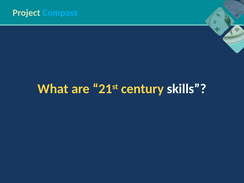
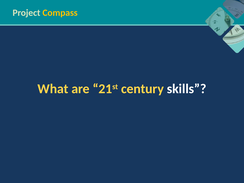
Compass colour: light blue -> yellow (60, 13)
